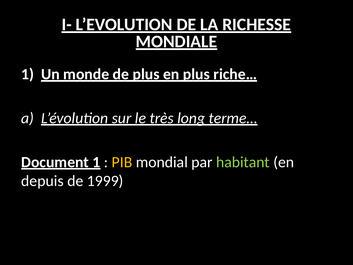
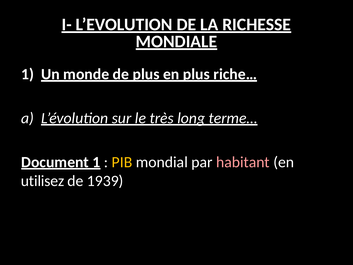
habitant colour: light green -> pink (243, 162)
depuis: depuis -> utilisez (43, 181)
1999: 1999 -> 1939 (105, 181)
